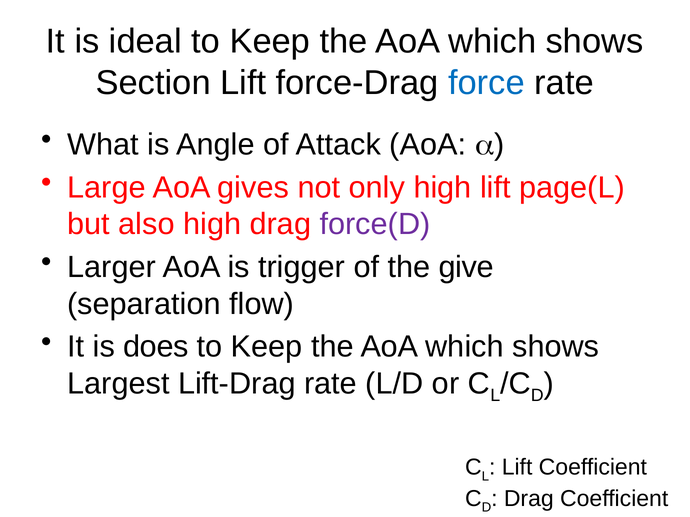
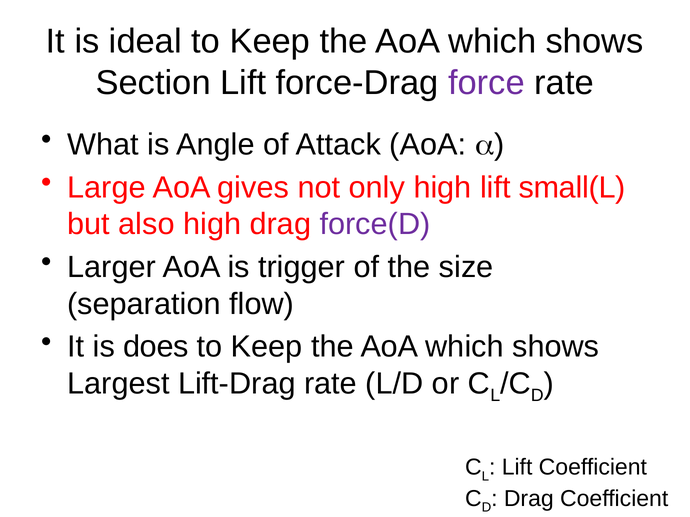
force colour: blue -> purple (486, 83)
page(L: page(L -> small(L (572, 188)
give: give -> size (466, 267)
